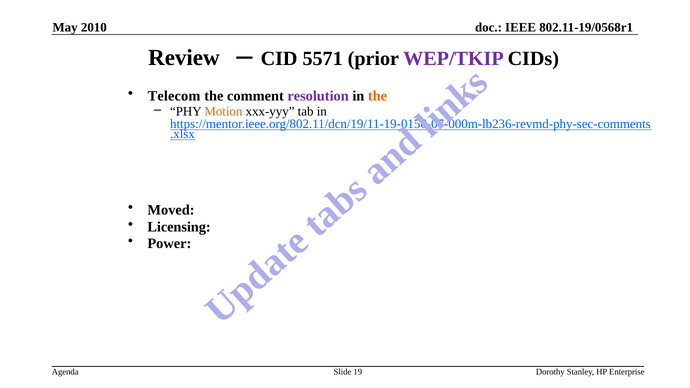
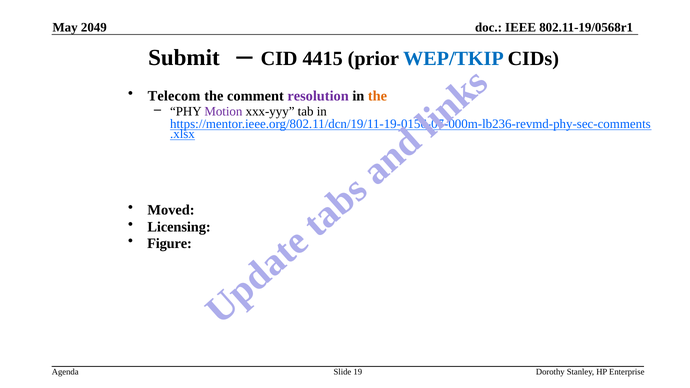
2010: 2010 -> 2049 (94, 28)
Review: Review -> Submit (184, 58)
5571: 5571 -> 4415 (323, 59)
WEP/TKIP colour: purple -> blue (453, 59)
Motion colour: orange -> purple (223, 112)
Power: Power -> Figure (169, 244)
